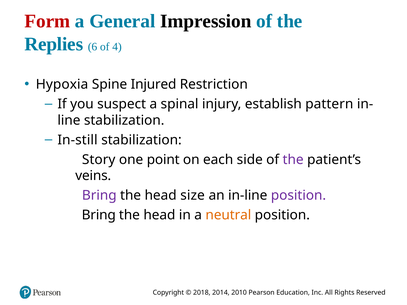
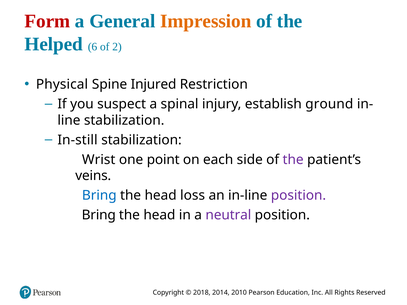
Impression colour: black -> orange (206, 21)
Replies: Replies -> Helped (54, 44)
4: 4 -> 2 (117, 47)
Hypoxia: Hypoxia -> Physical (62, 84)
pattern: pattern -> ground (329, 104)
Story: Story -> Wrist (99, 160)
Bring colour: purple -> blue (99, 196)
size: size -> loss (193, 196)
neutral colour: orange -> purple (228, 215)
